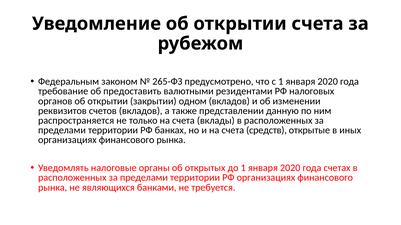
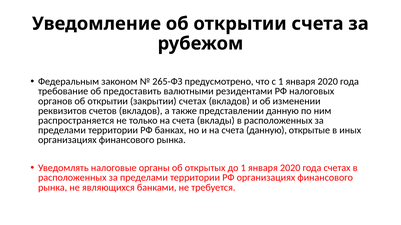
закрытии одном: одном -> счетах (193, 101)
счета средств: средств -> данную (267, 131)
